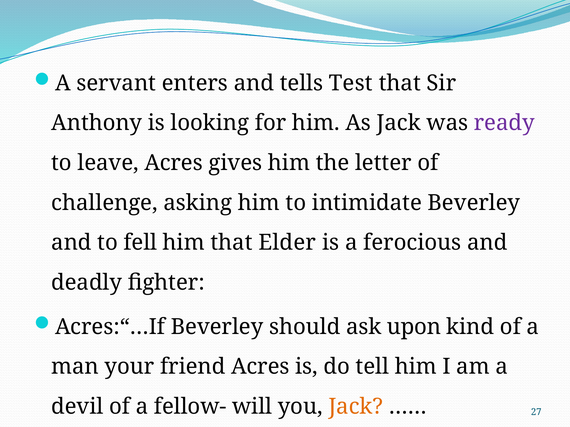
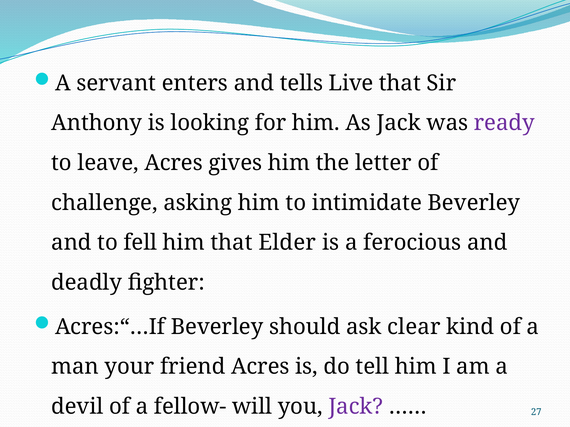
Test: Test -> Live (351, 83)
upon: upon -> clear (414, 327)
Jack colour: orange -> purple (356, 407)
